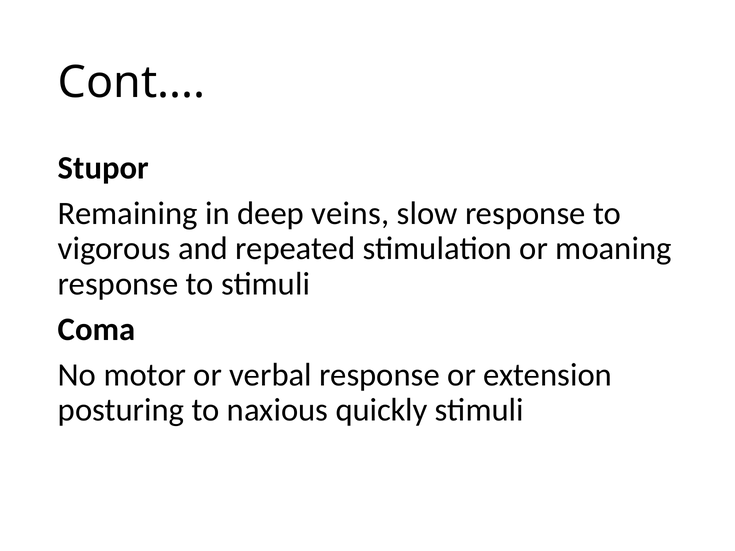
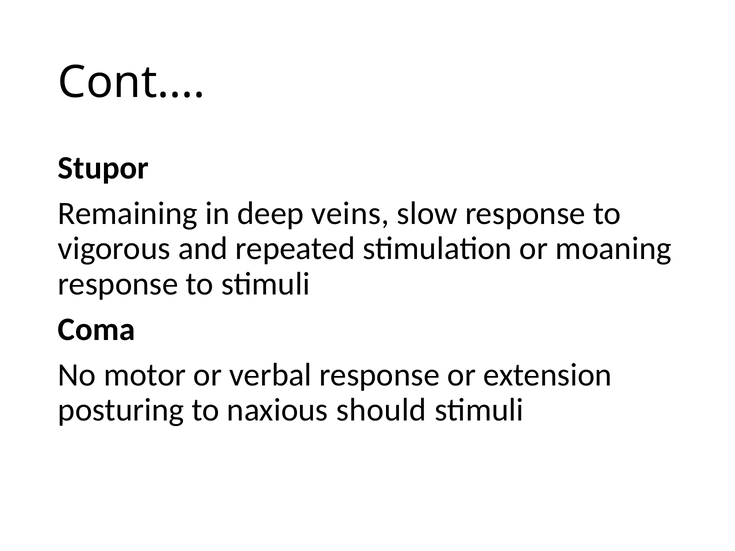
quickly: quickly -> should (381, 410)
